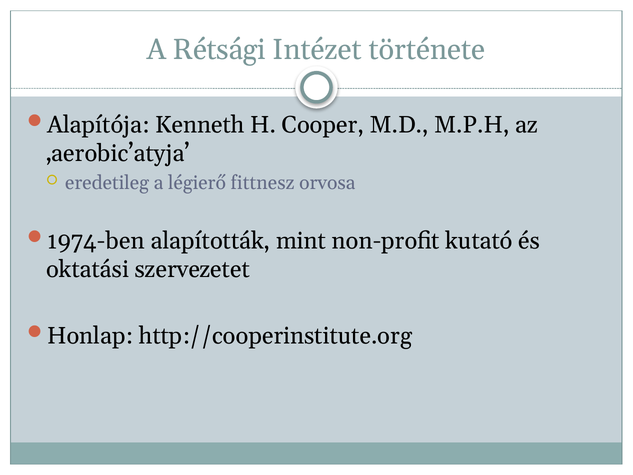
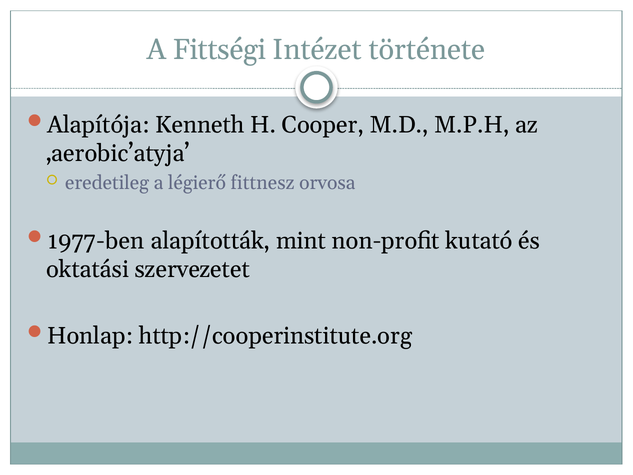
Rétsági: Rétsági -> Fittségi (219, 50)
1974-ben: 1974-ben -> 1977-ben (96, 241)
